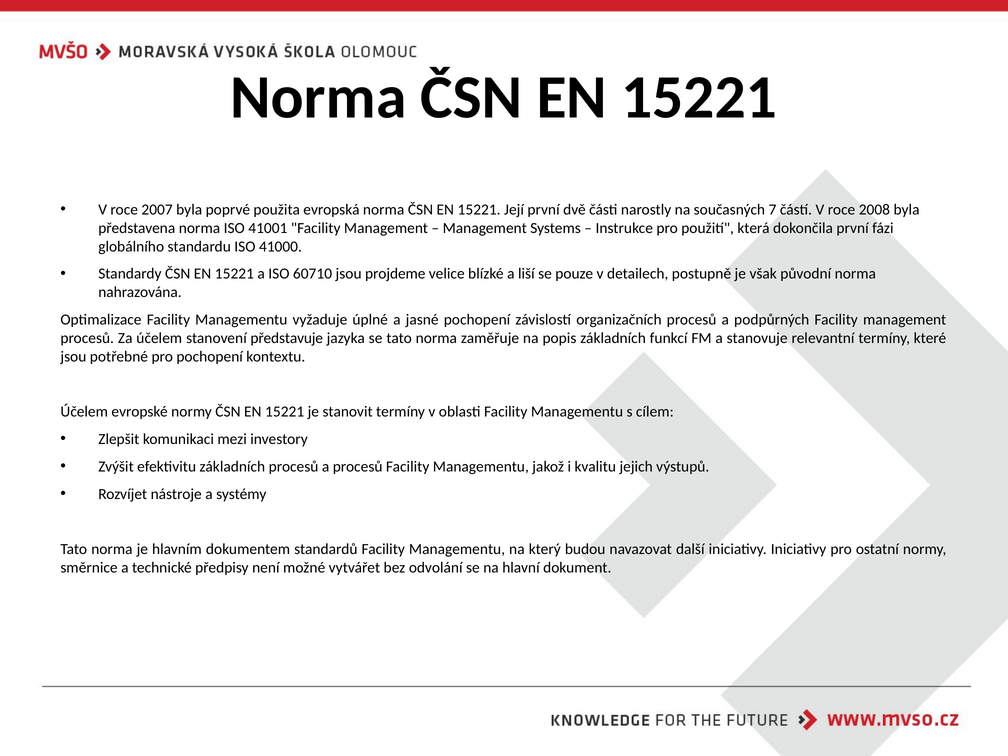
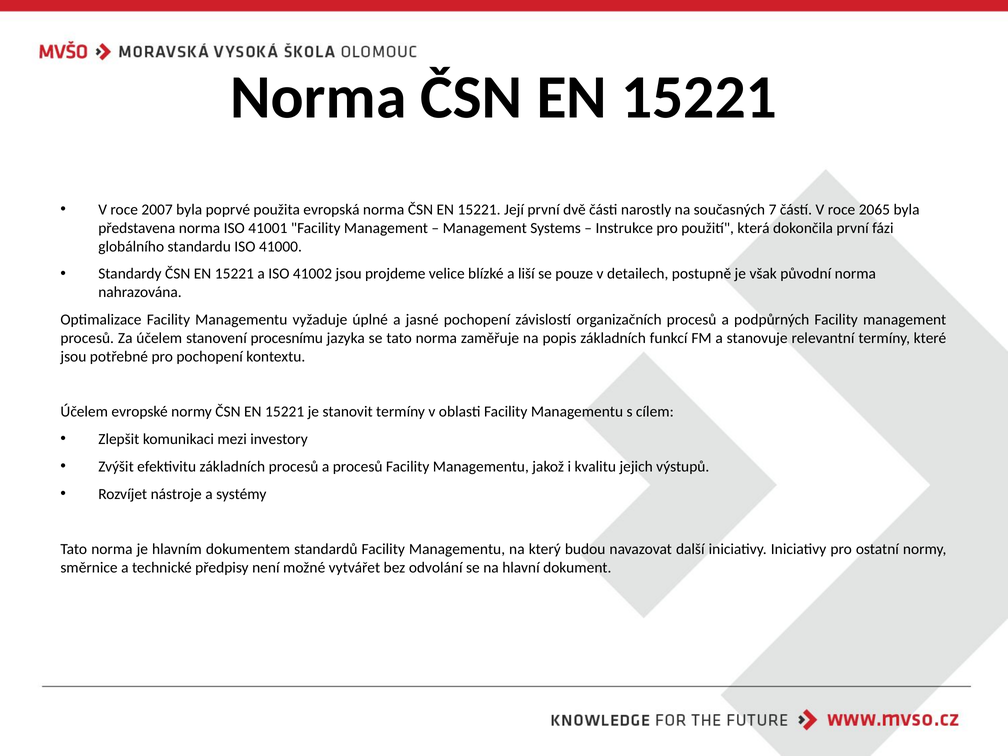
2008: 2008 -> 2065 (874, 209)
60710: 60710 -> 41002 (313, 274)
představuje: představuje -> procesnímu (287, 338)
